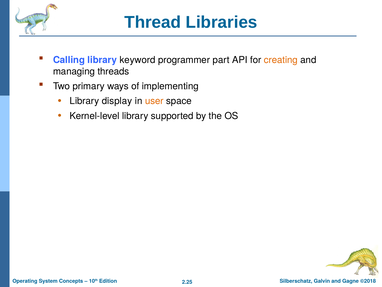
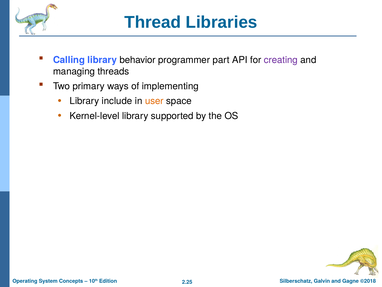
keyword: keyword -> behavior (138, 60)
creating colour: orange -> purple (281, 60)
display: display -> include (117, 101)
